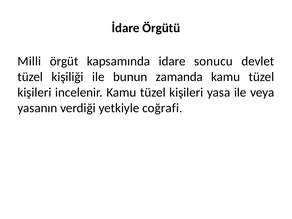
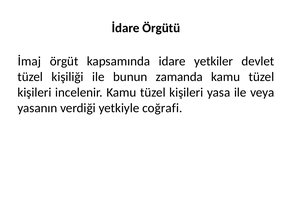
Milli: Milli -> İmaj (29, 61)
sonucu: sonucu -> yetkiler (214, 61)
